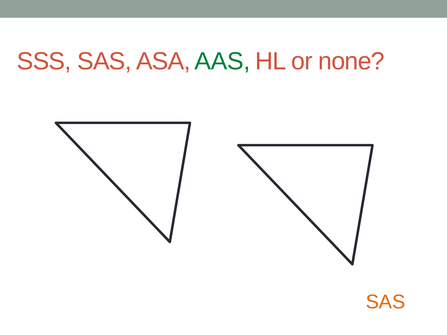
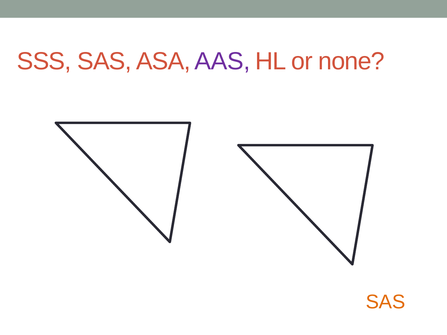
AAS colour: green -> purple (222, 61)
